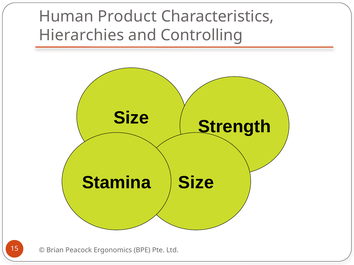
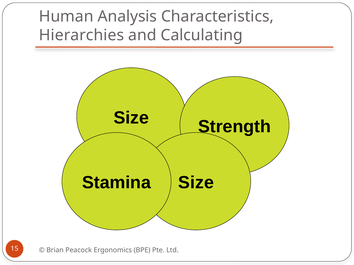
Product: Product -> Analysis (127, 16)
Controlling: Controlling -> Calculating (202, 35)
